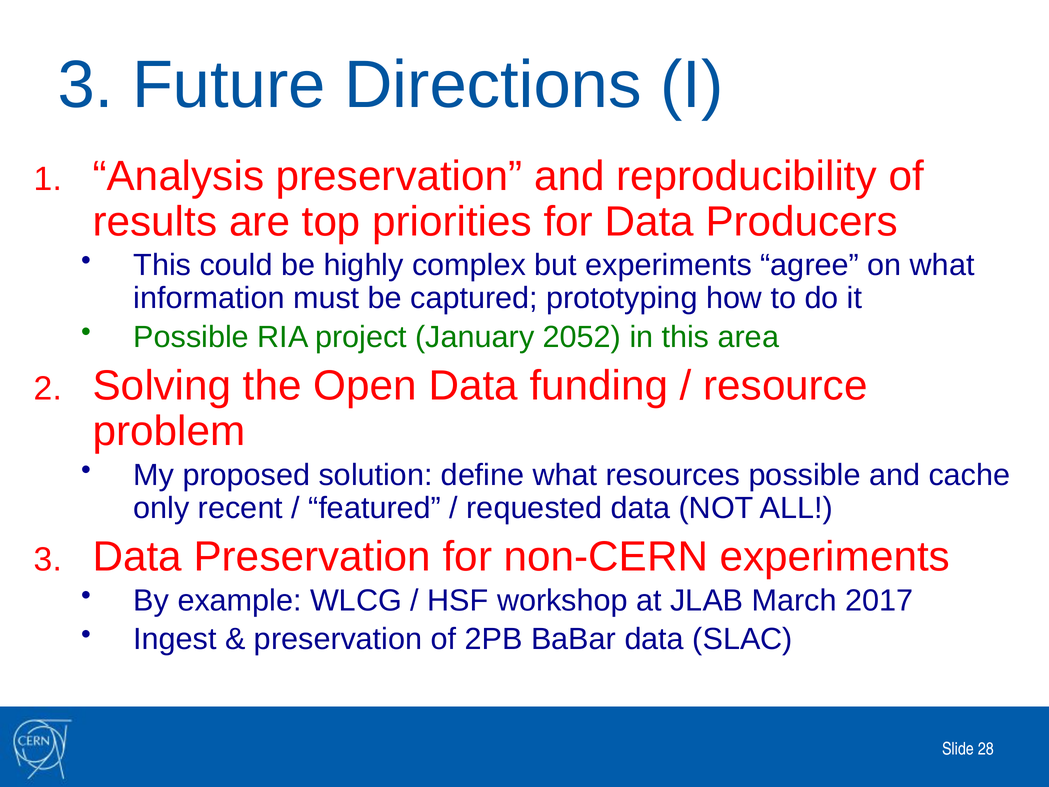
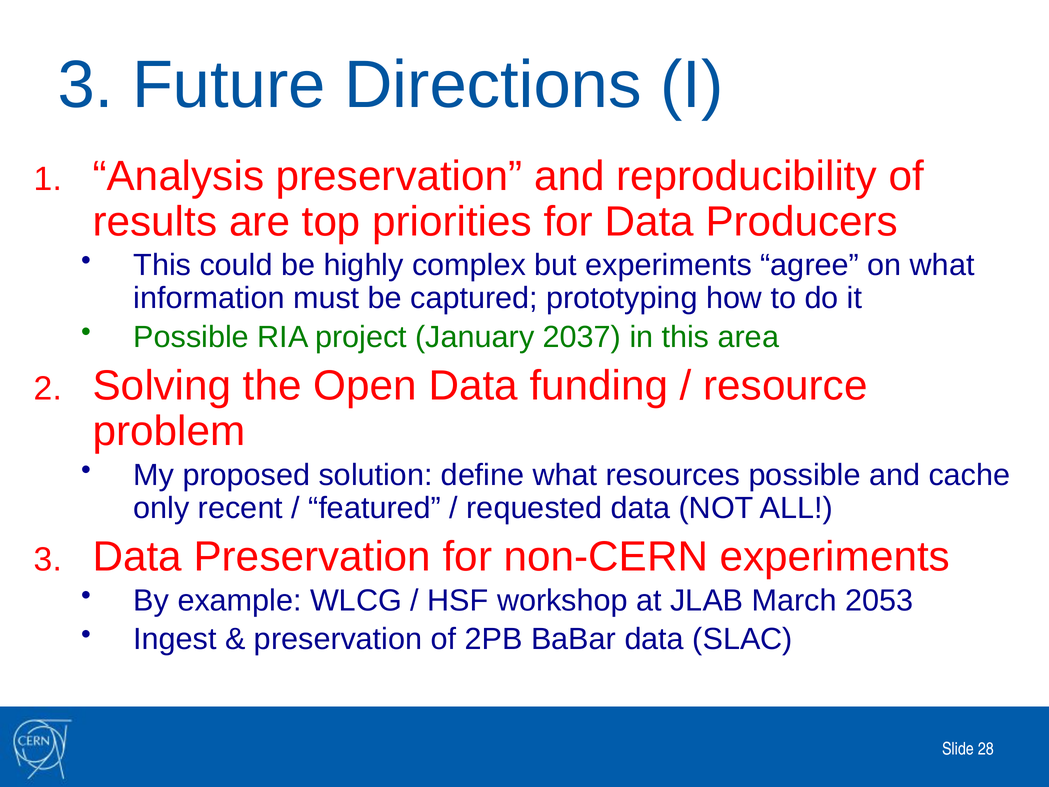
2052: 2052 -> 2037 (582, 337)
2017: 2017 -> 2053 (879, 600)
